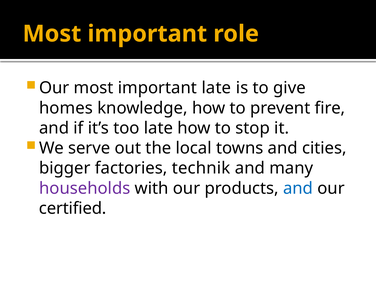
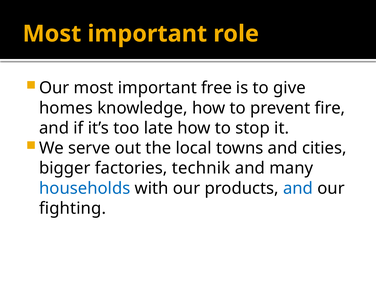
important late: late -> free (217, 88)
households colour: purple -> blue (85, 188)
certified: certified -> fighting (73, 208)
